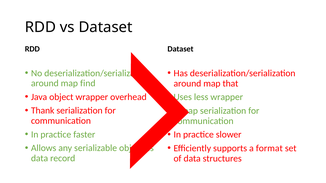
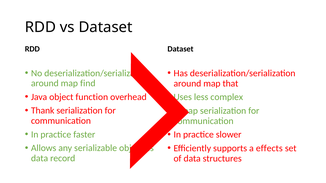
object wrapper: wrapper -> function (92, 97)
less wrapper: wrapper -> complex (227, 97)
format: format -> effects (269, 149)
